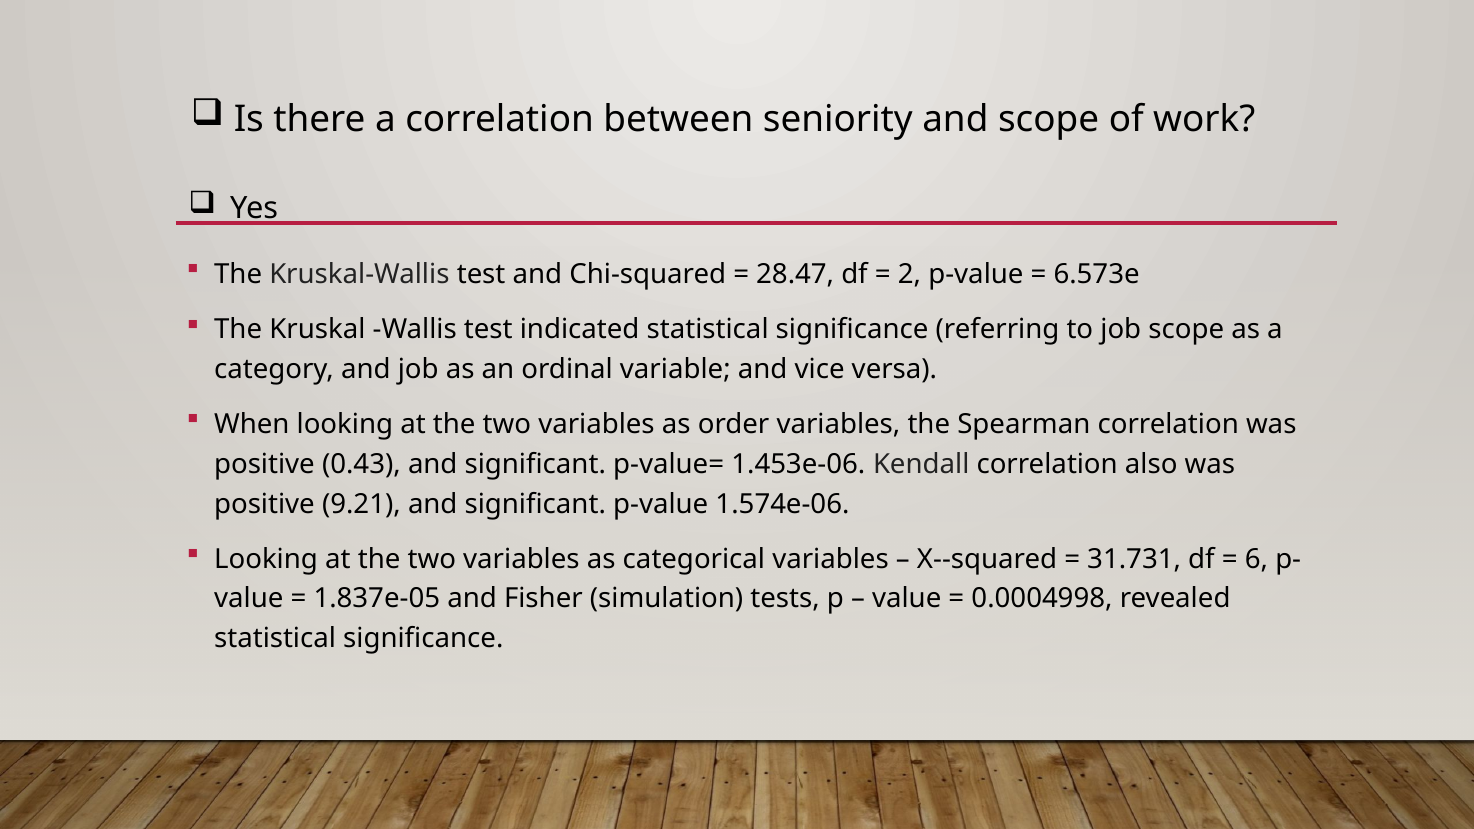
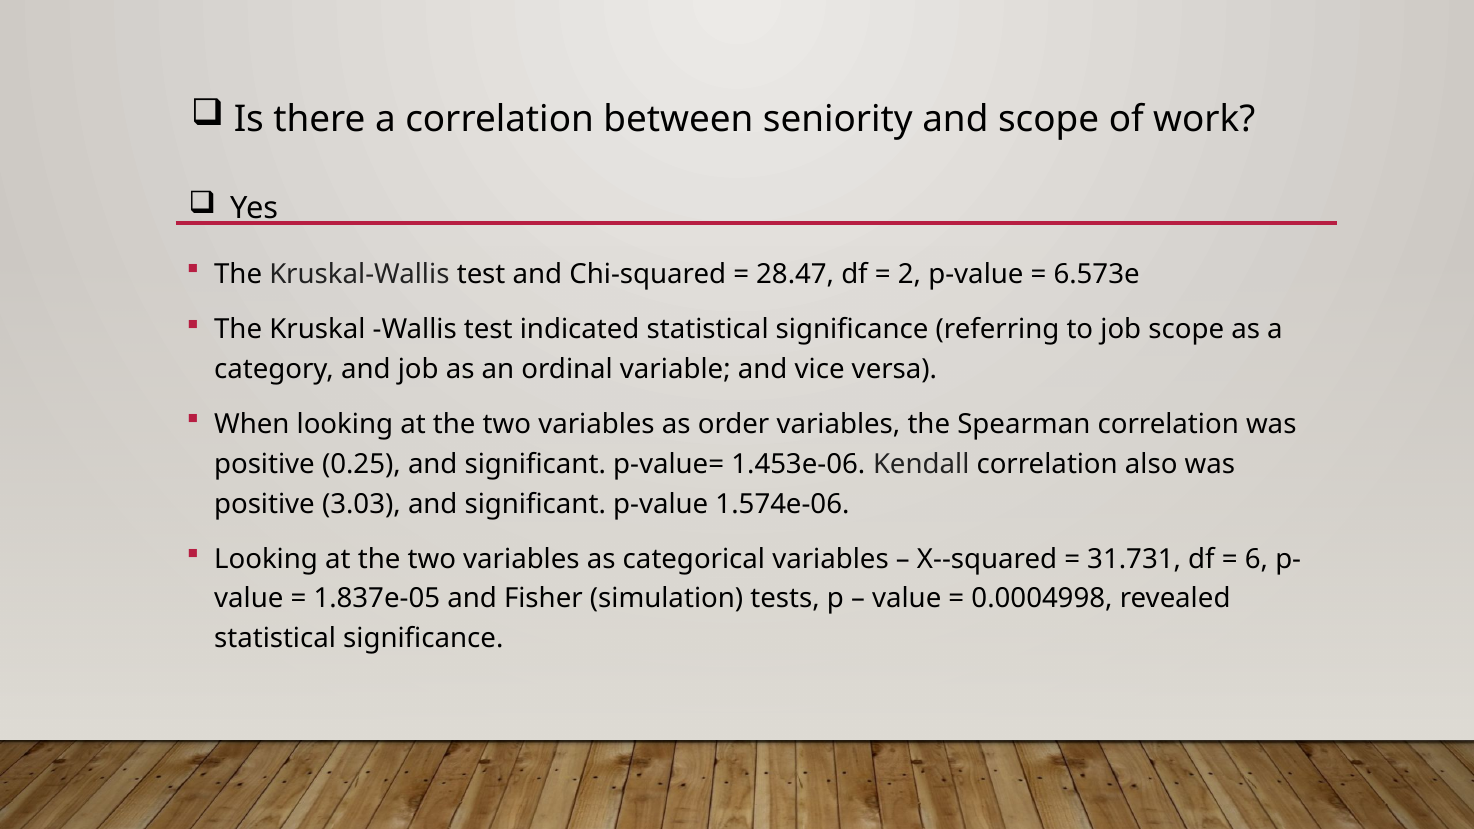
0.43: 0.43 -> 0.25 (361, 464)
9.21: 9.21 -> 3.03 (361, 504)
